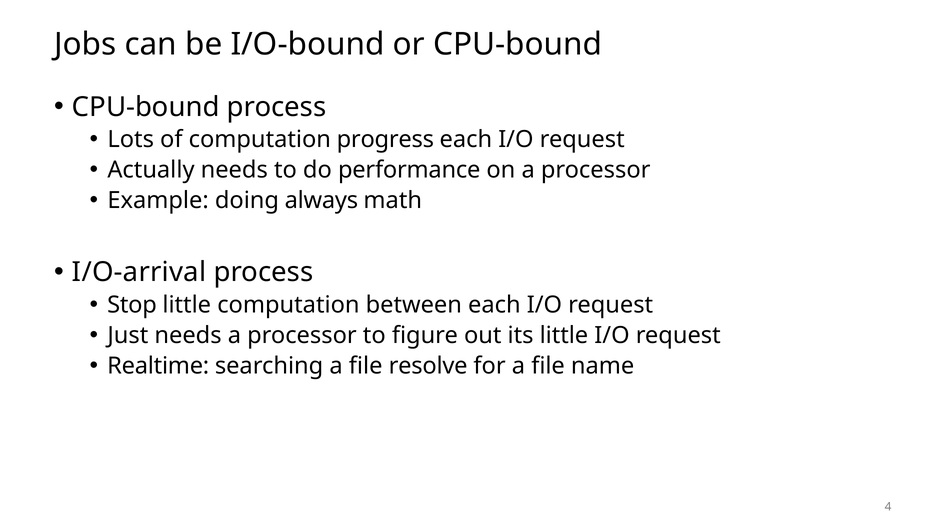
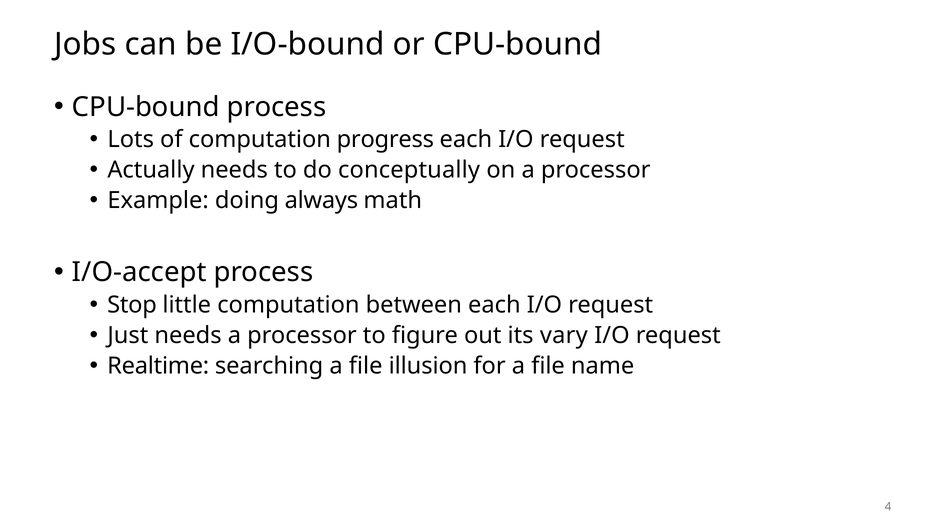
performance: performance -> conceptually (409, 170)
I/O-arrival: I/O-arrival -> I/O-accept (139, 272)
its little: little -> vary (564, 335)
resolve: resolve -> illusion (428, 366)
